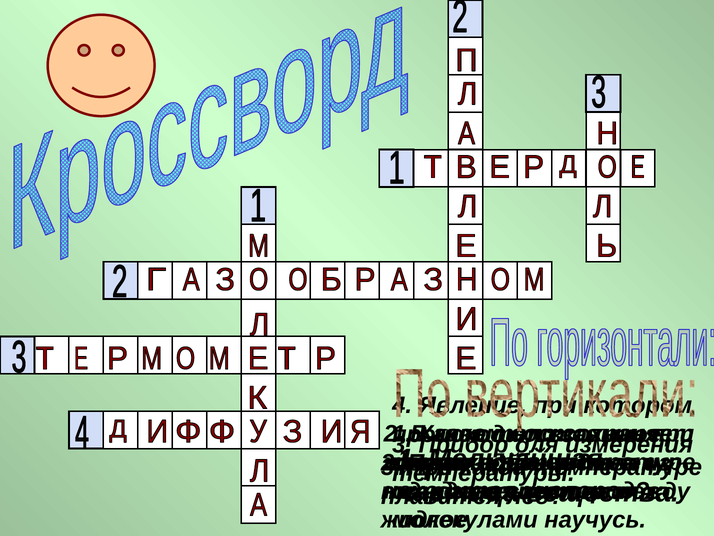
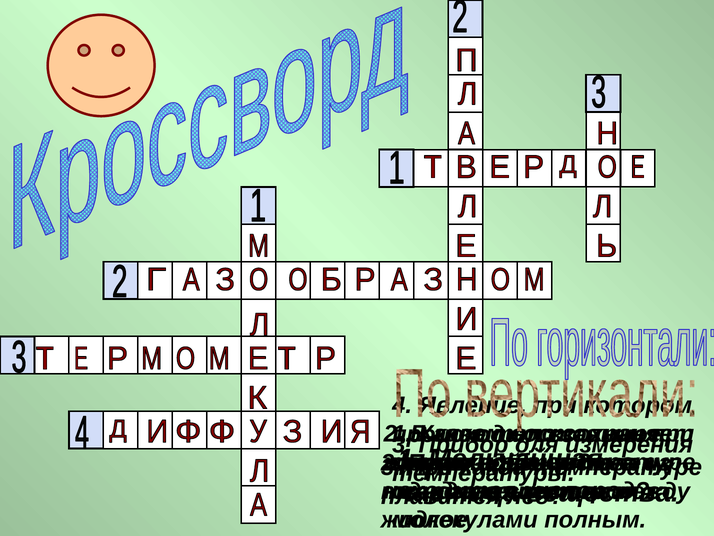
научусь: научусь -> полным (595, 519)
